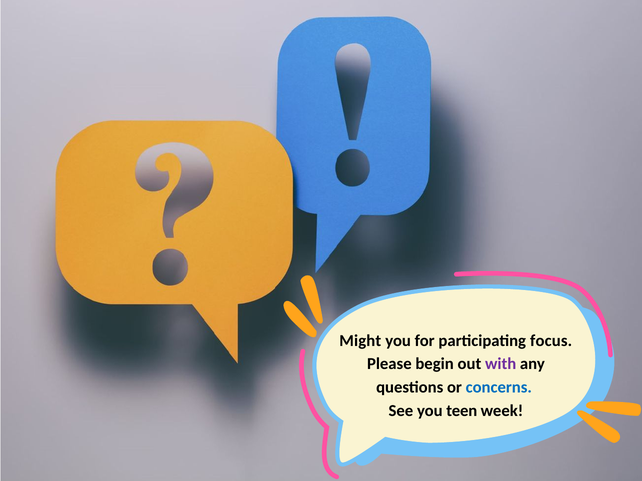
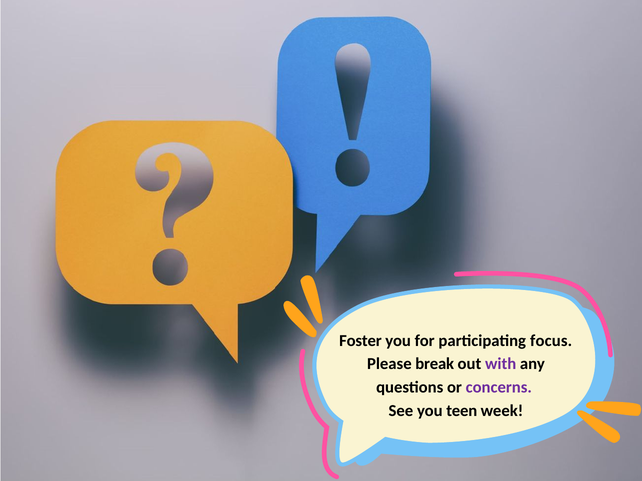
Might: Might -> Foster (360, 341)
begin: begin -> break (435, 364)
concerns colour: blue -> purple (499, 388)
